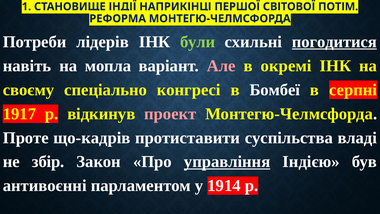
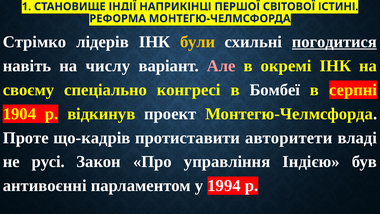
ПОТІМ: ПОТІМ -> ІСТИНІ (338, 7)
Потреби: Потреби -> Стрімко (35, 42)
були colour: light green -> yellow (198, 42)
мопла: мопла -> числу (108, 66)
1917: 1917 -> 1904 (19, 114)
проект colour: pink -> white (170, 114)
суспільства: суспільства -> авторитети (289, 138)
збір: збір -> русі (48, 162)
управління underline: present -> none (227, 162)
1914: 1914 -> 1994 (224, 185)
